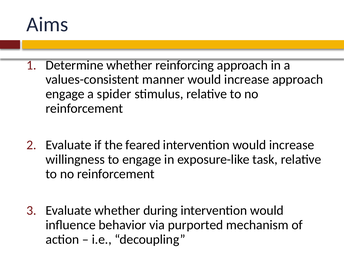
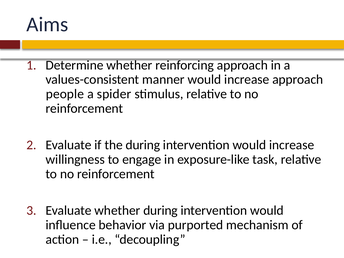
engage: engage -> people (65, 94)
the feared: feared -> during (143, 145)
